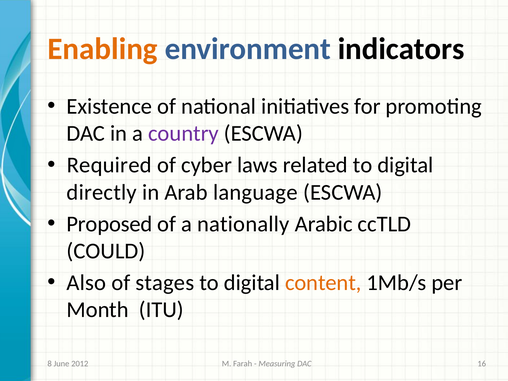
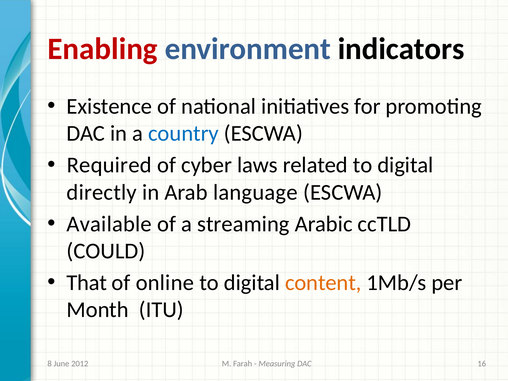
Enabling colour: orange -> red (103, 49)
country colour: purple -> blue (183, 133)
Proposed: Proposed -> Available (109, 224)
nationally: nationally -> streaming (243, 224)
Also: Also -> That (87, 283)
stages: stages -> online (165, 283)
